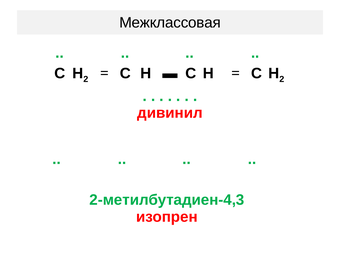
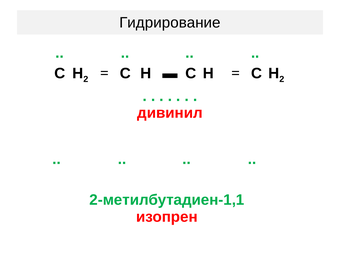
Межклассовая: Межклассовая -> Гидрирование (170, 23)
2-метилбутадиен-4,3: 2-метилбутадиен-4,3 -> 2-метилбутадиен-1,1 (167, 200)
